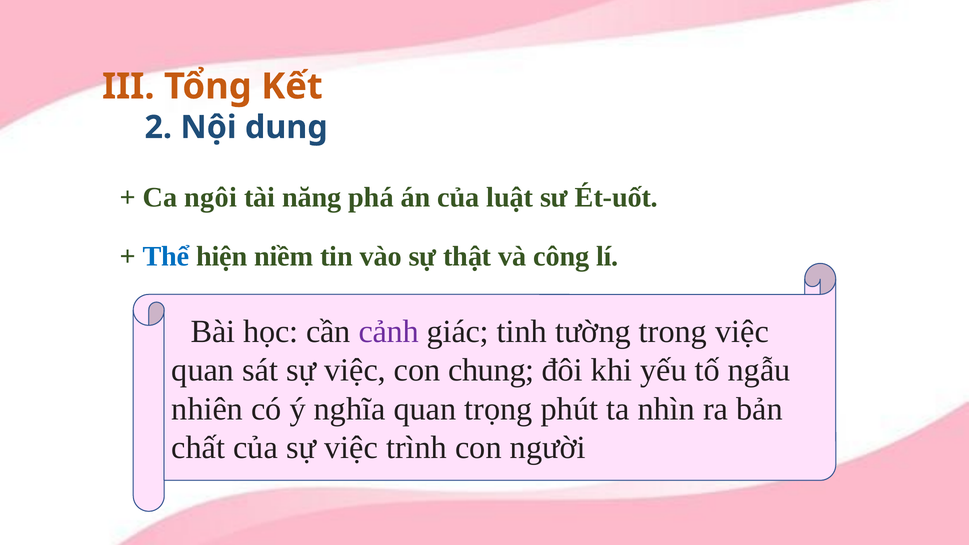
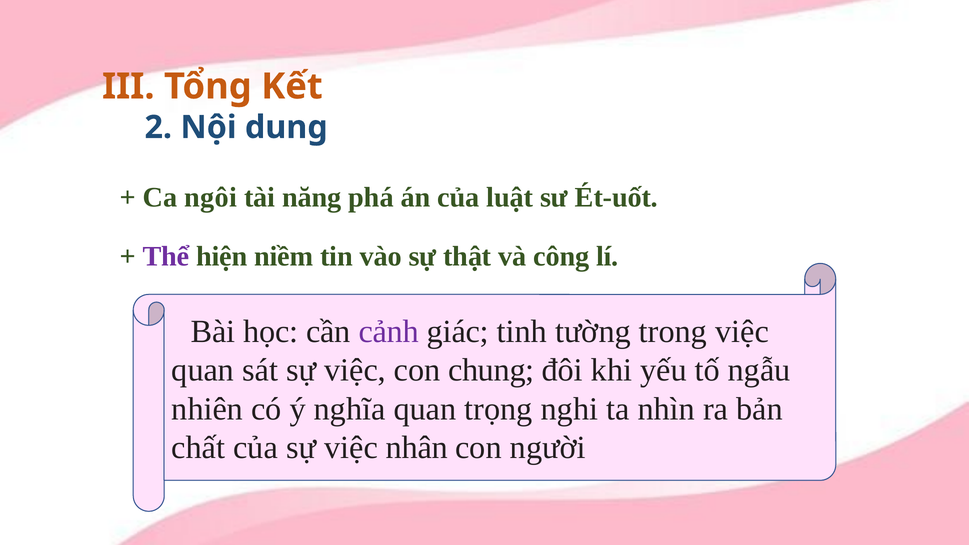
Thể colour: blue -> purple (166, 256)
phút: phút -> nghi (569, 409)
trình: trình -> nhân (417, 448)
